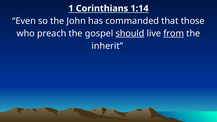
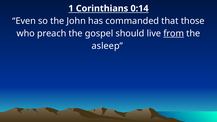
1:14: 1:14 -> 0:14 (140, 8)
should underline: present -> none (130, 33)
inherit: inherit -> asleep (107, 46)
